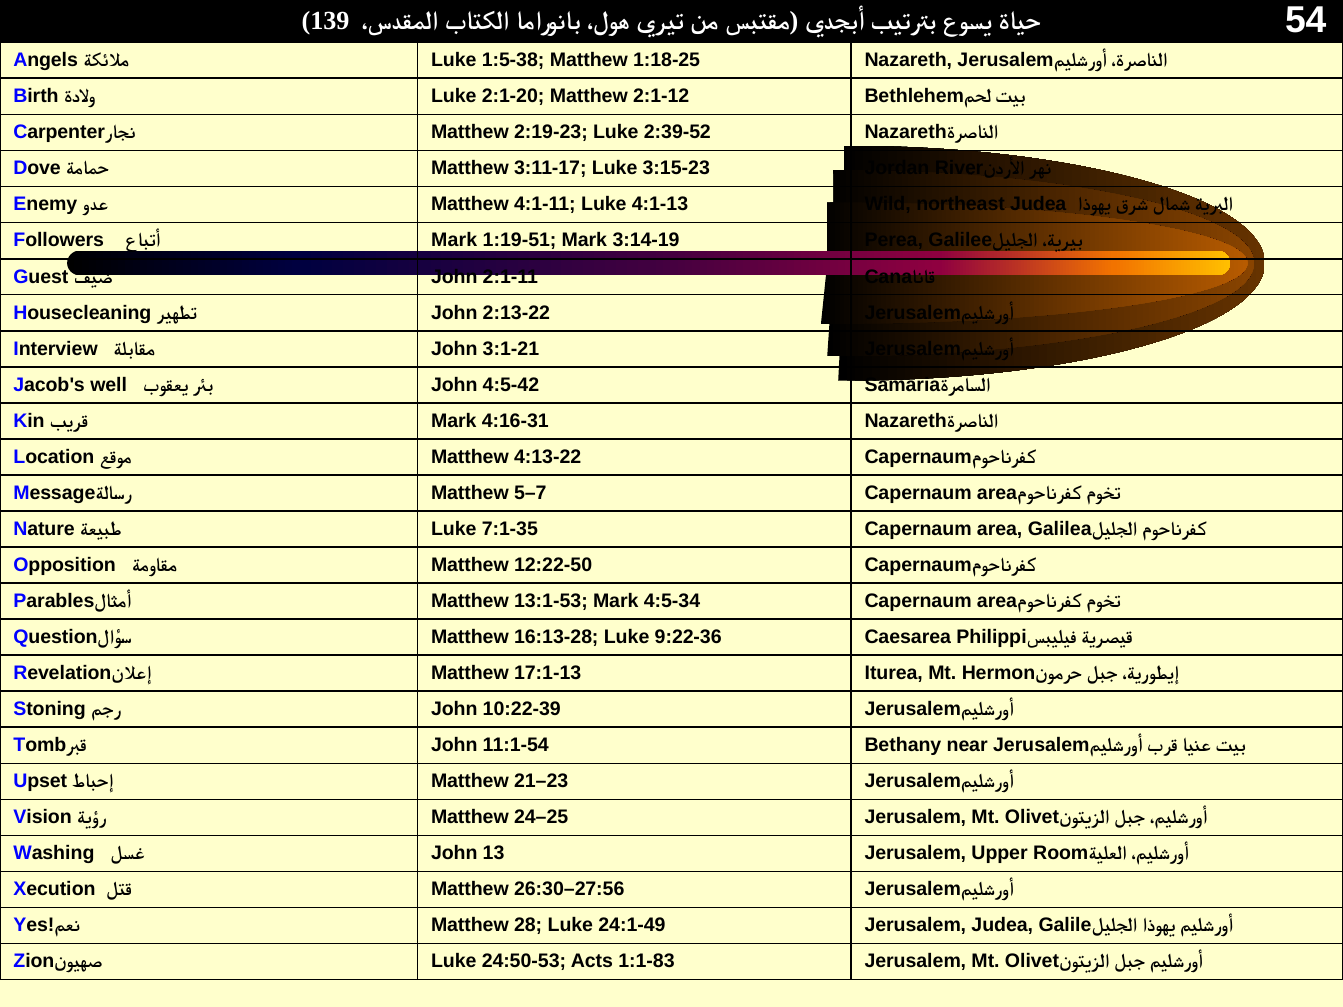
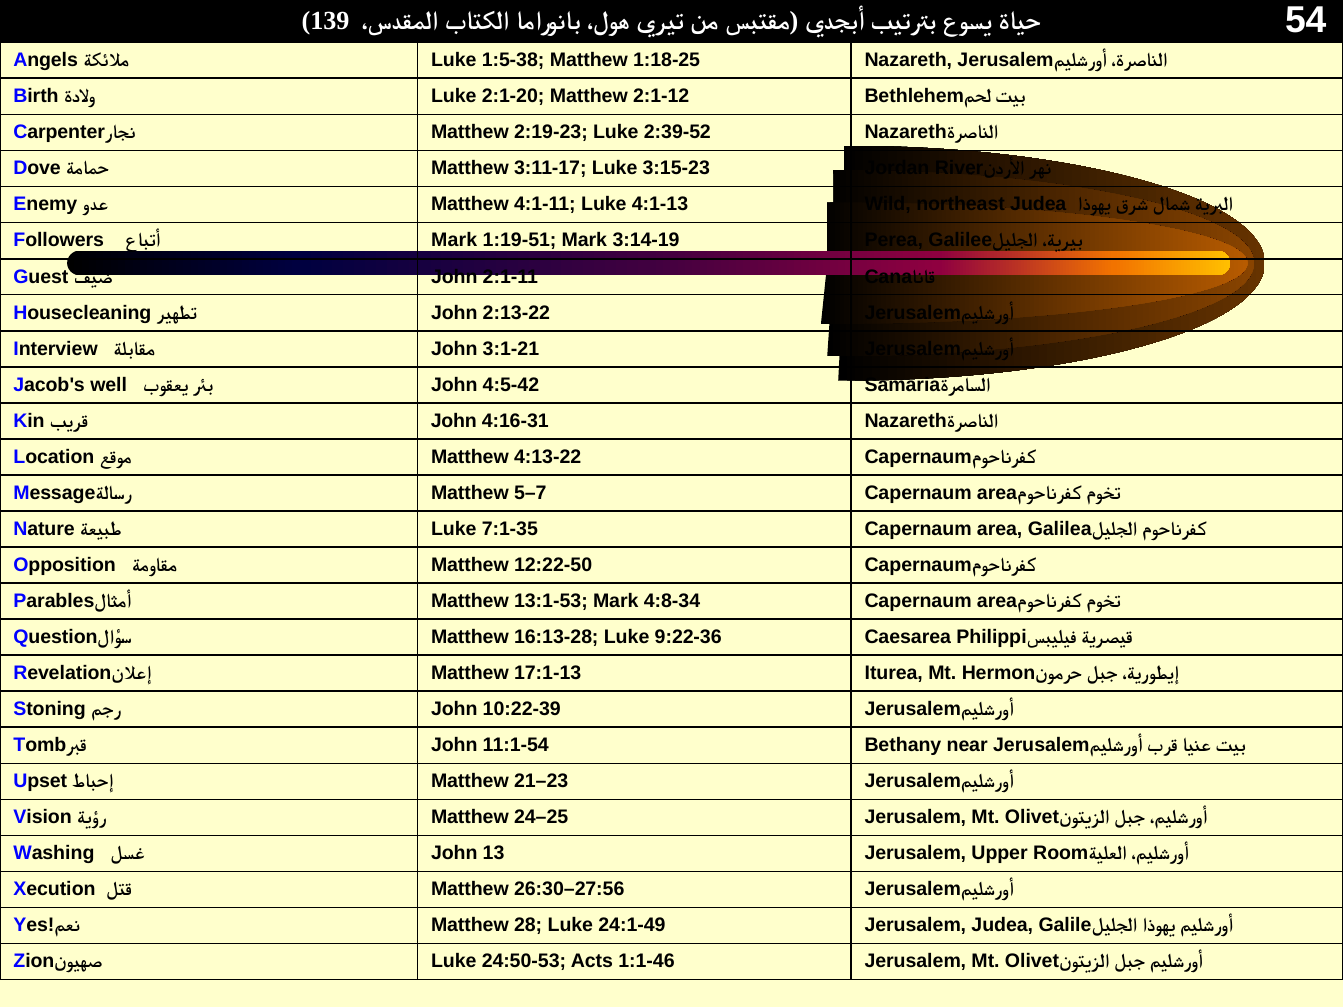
Mark: Mark -> John (454, 421)
4:5-34: 4:5-34 -> 4:8-34 (672, 601)
1:1-83: 1:1-83 -> 1:1-46 (647, 962)
